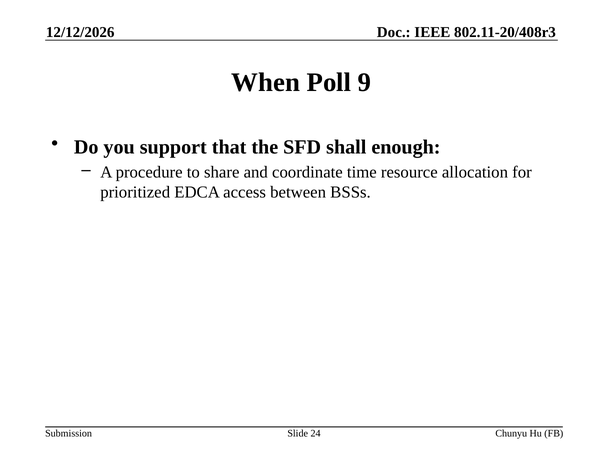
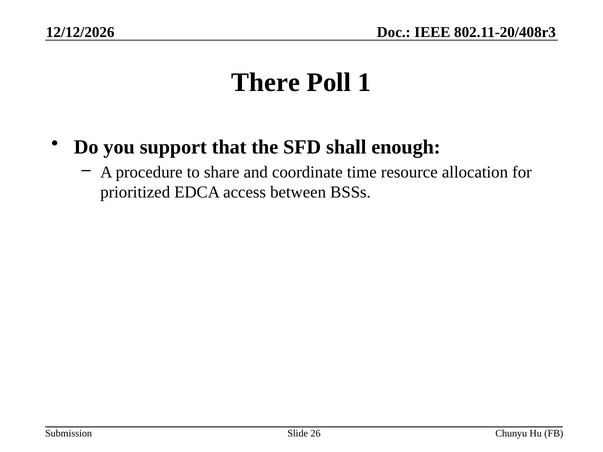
When: When -> There (266, 82)
9: 9 -> 1 (365, 82)
24: 24 -> 26 (316, 434)
